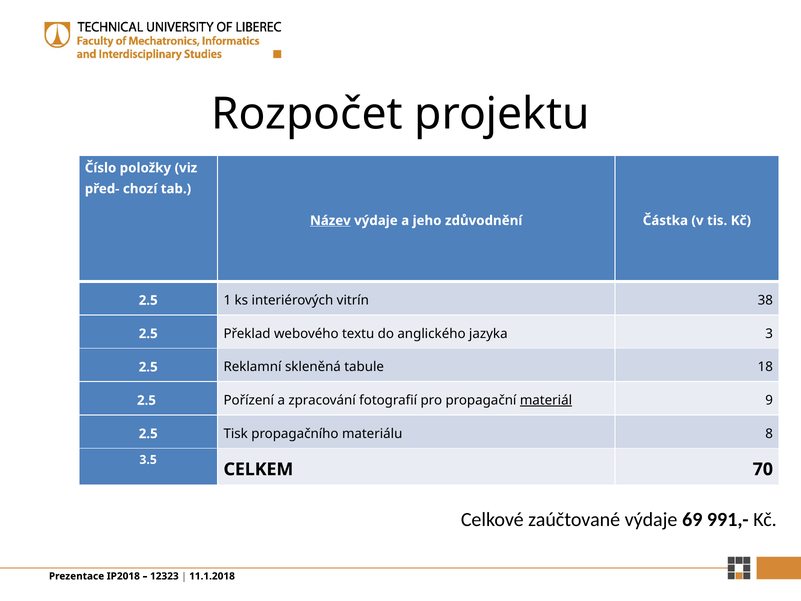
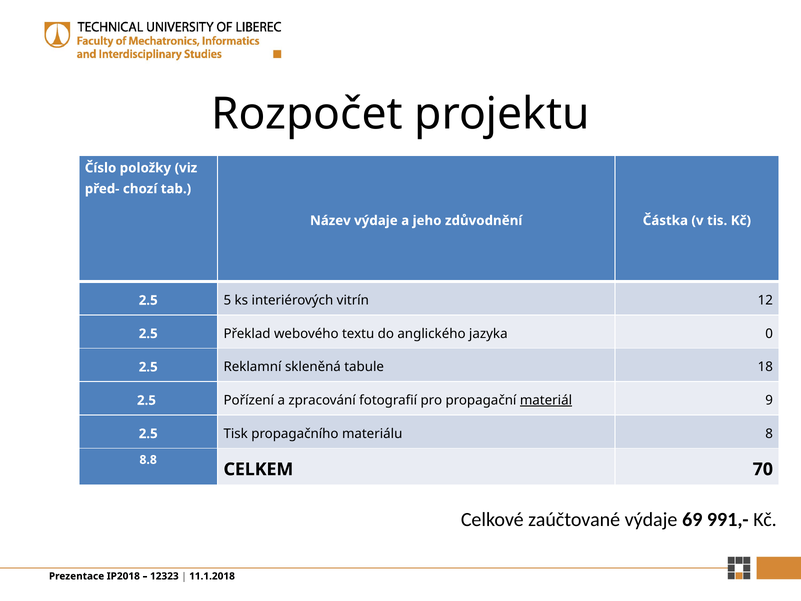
Název underline: present -> none (330, 221)
1: 1 -> 5 (227, 300)
38: 38 -> 12 (765, 300)
3: 3 -> 0 (769, 334)
3.5: 3.5 -> 8.8 (148, 460)
